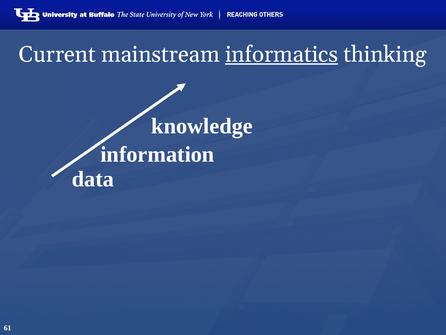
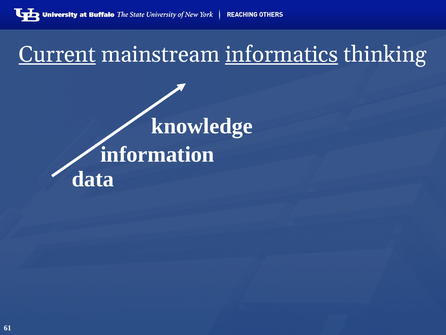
Current underline: none -> present (57, 54)
